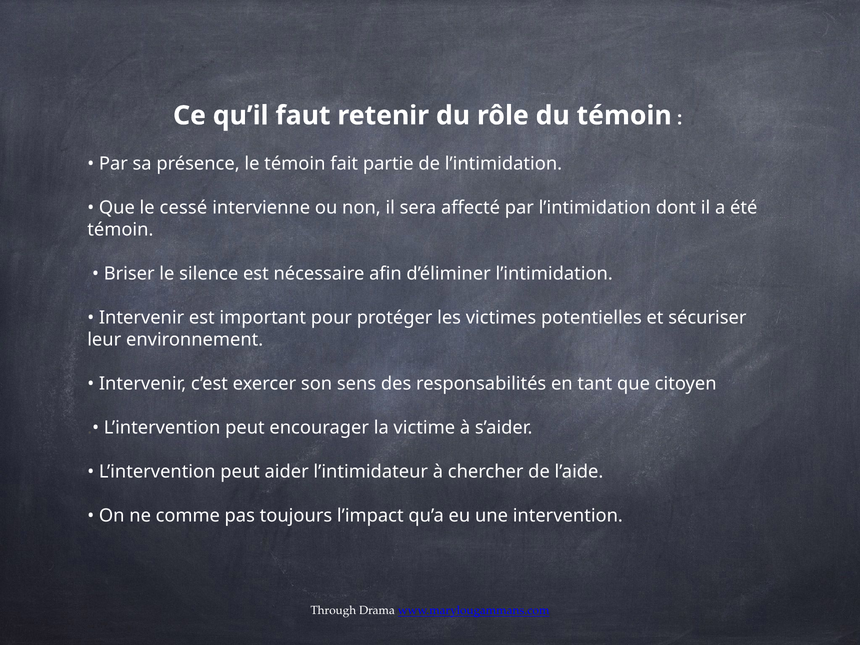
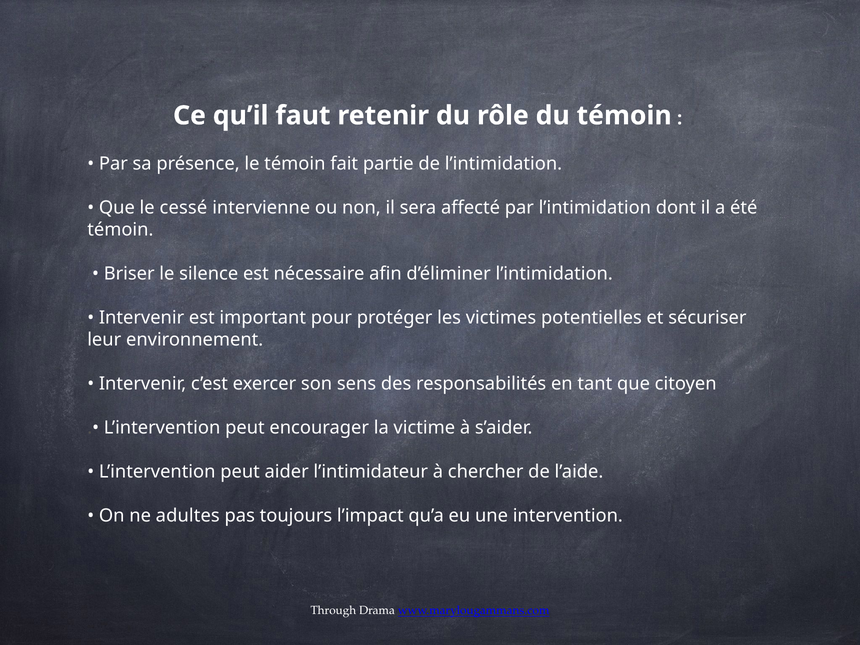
comme: comme -> adultes (188, 516)
